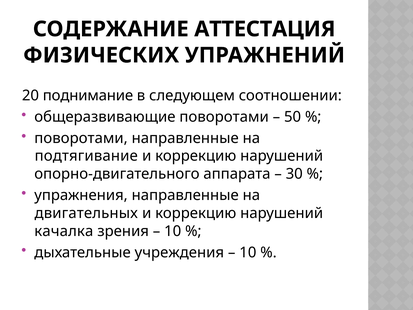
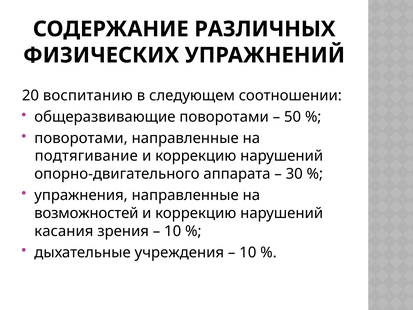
АТТЕСТАЦИЯ: АТТЕСТАЦИЯ -> РАЗЛИЧНЫХ (265, 29)
поднимание: поднимание -> воспитанию (88, 95)
двигательных: двигательных -> возможностей (86, 213)
качалка: качалка -> касания (64, 231)
